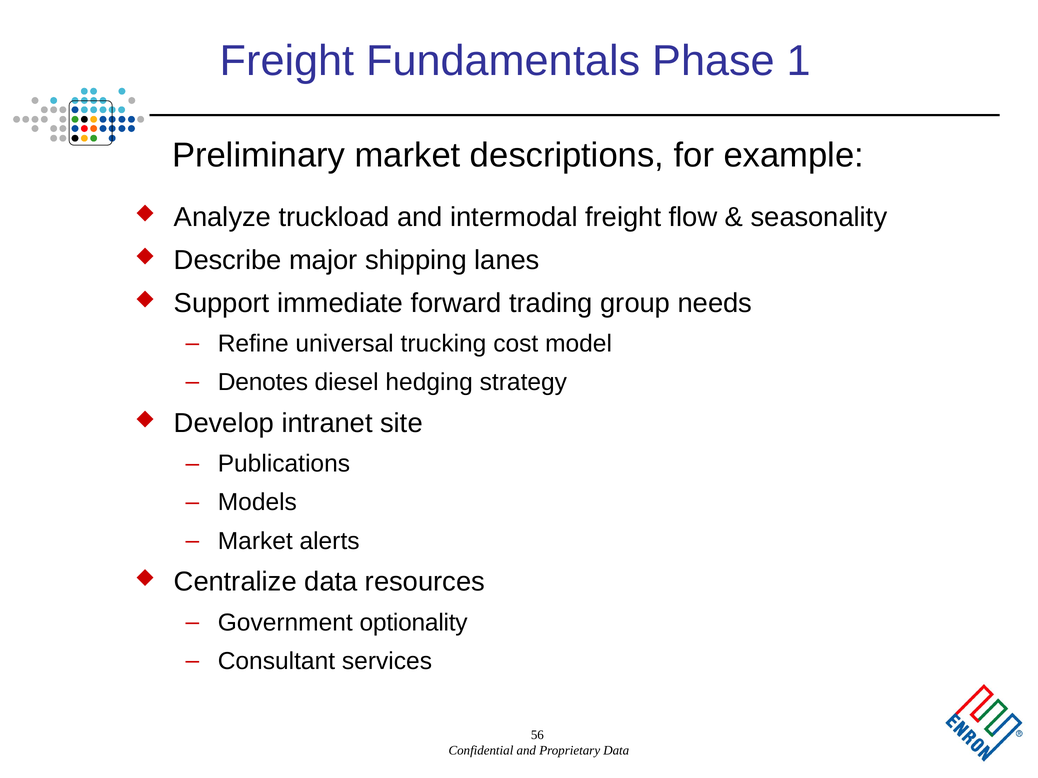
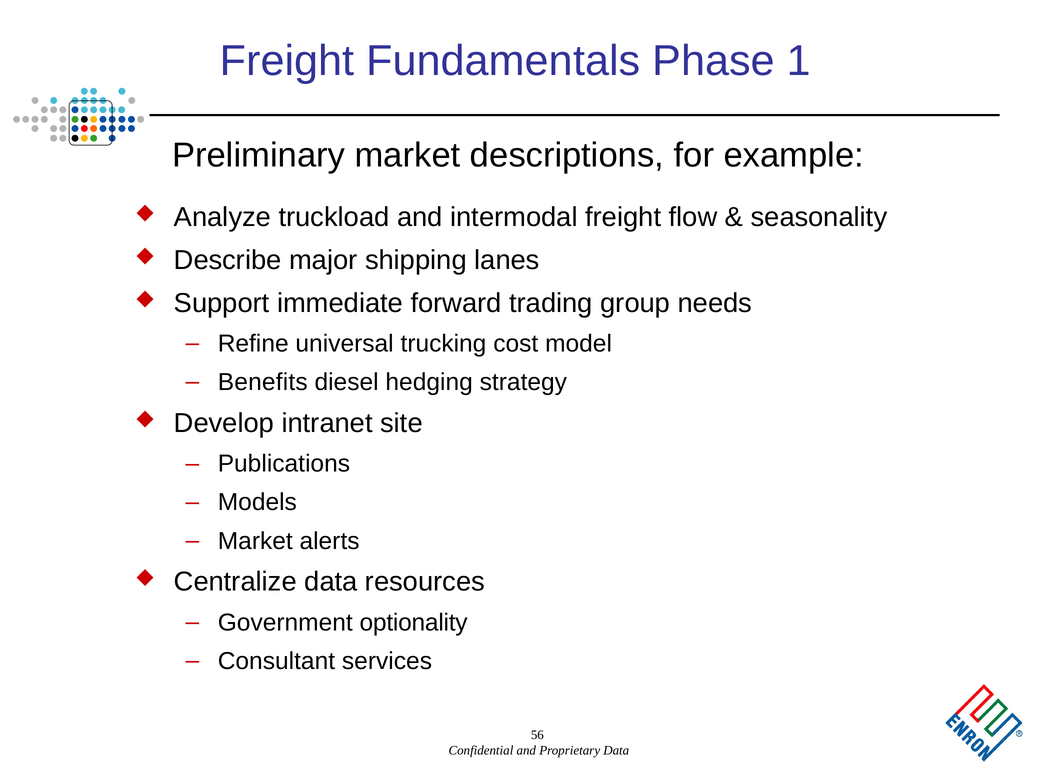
Denotes: Denotes -> Benefits (263, 383)
